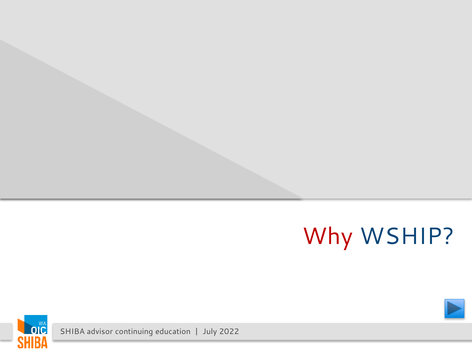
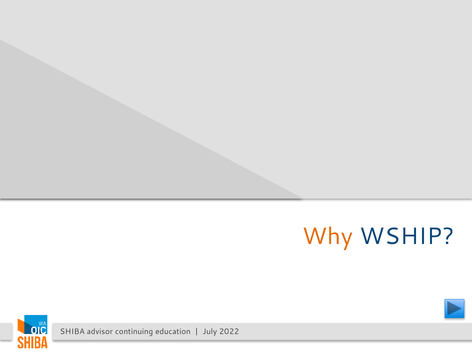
Why colour: red -> orange (328, 236)
